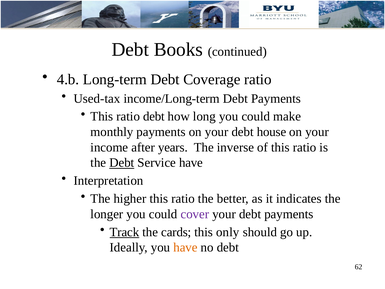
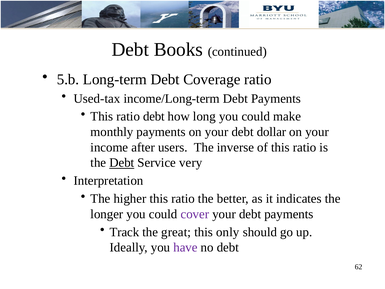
4.b: 4.b -> 5.b (68, 79)
house: house -> dollar (272, 132)
years: years -> users (173, 147)
Service have: have -> very (191, 163)
Track underline: present -> none (124, 232)
cards: cards -> great (176, 232)
have colour: orange -> purple (185, 247)
